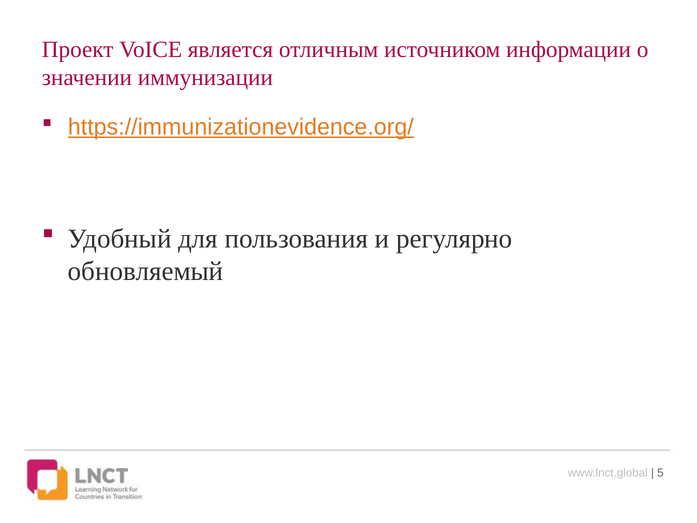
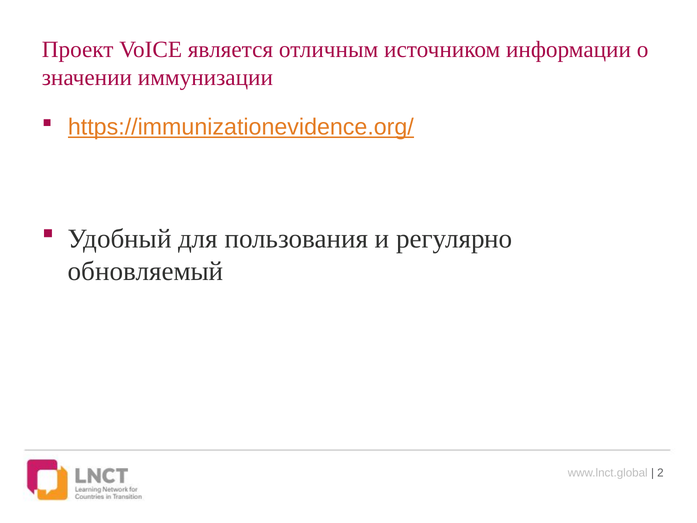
5: 5 -> 2 (660, 473)
